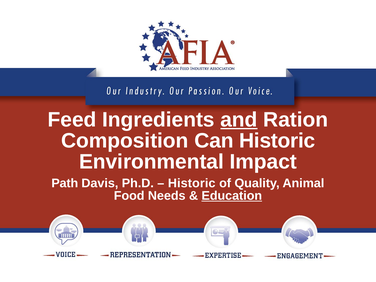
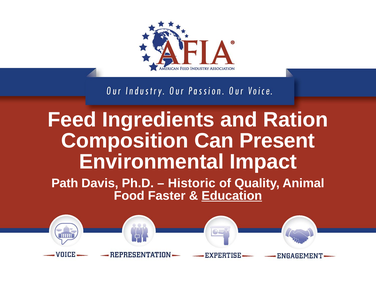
and underline: present -> none (239, 120)
Can Historic: Historic -> Present (277, 141)
Needs: Needs -> Faster (167, 196)
